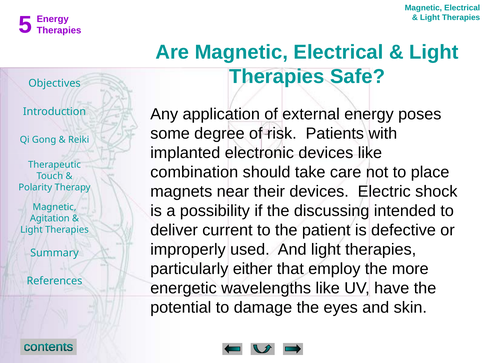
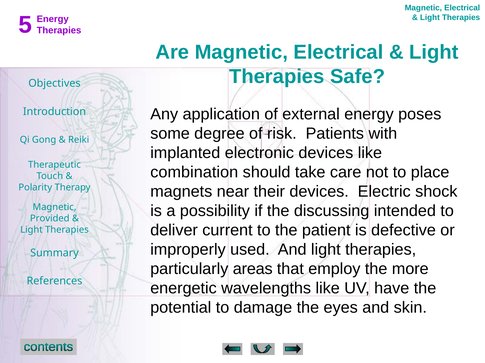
Agitation: Agitation -> Provided (50, 219)
either: either -> areas (253, 269)
